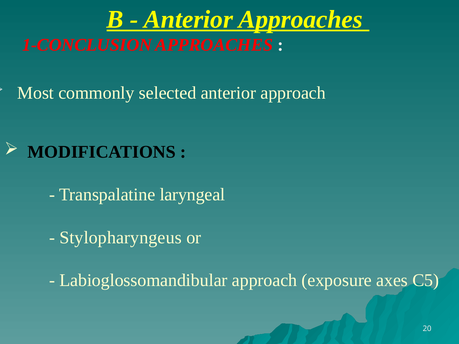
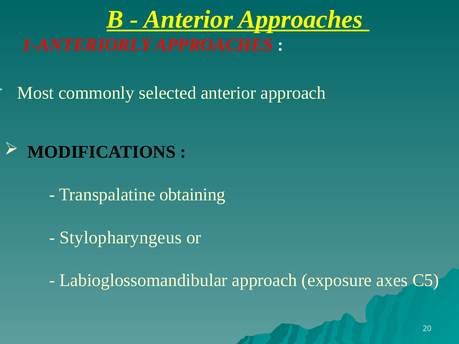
1-CONCLUSION: 1-CONCLUSION -> 1-ANTERIORLY (87, 45)
laryngeal: laryngeal -> obtaining (192, 195)
